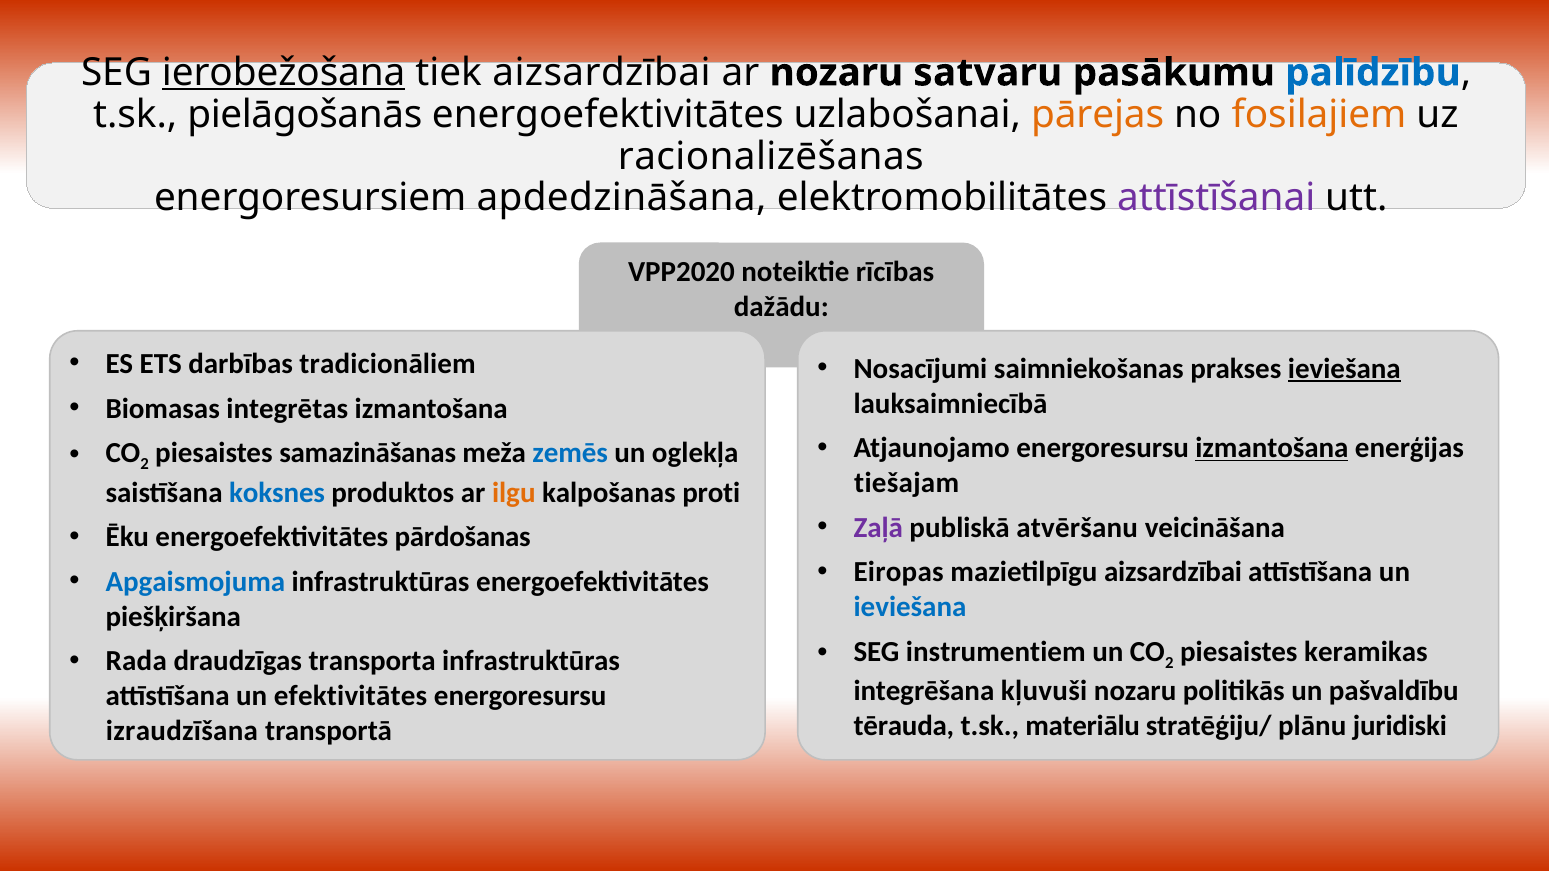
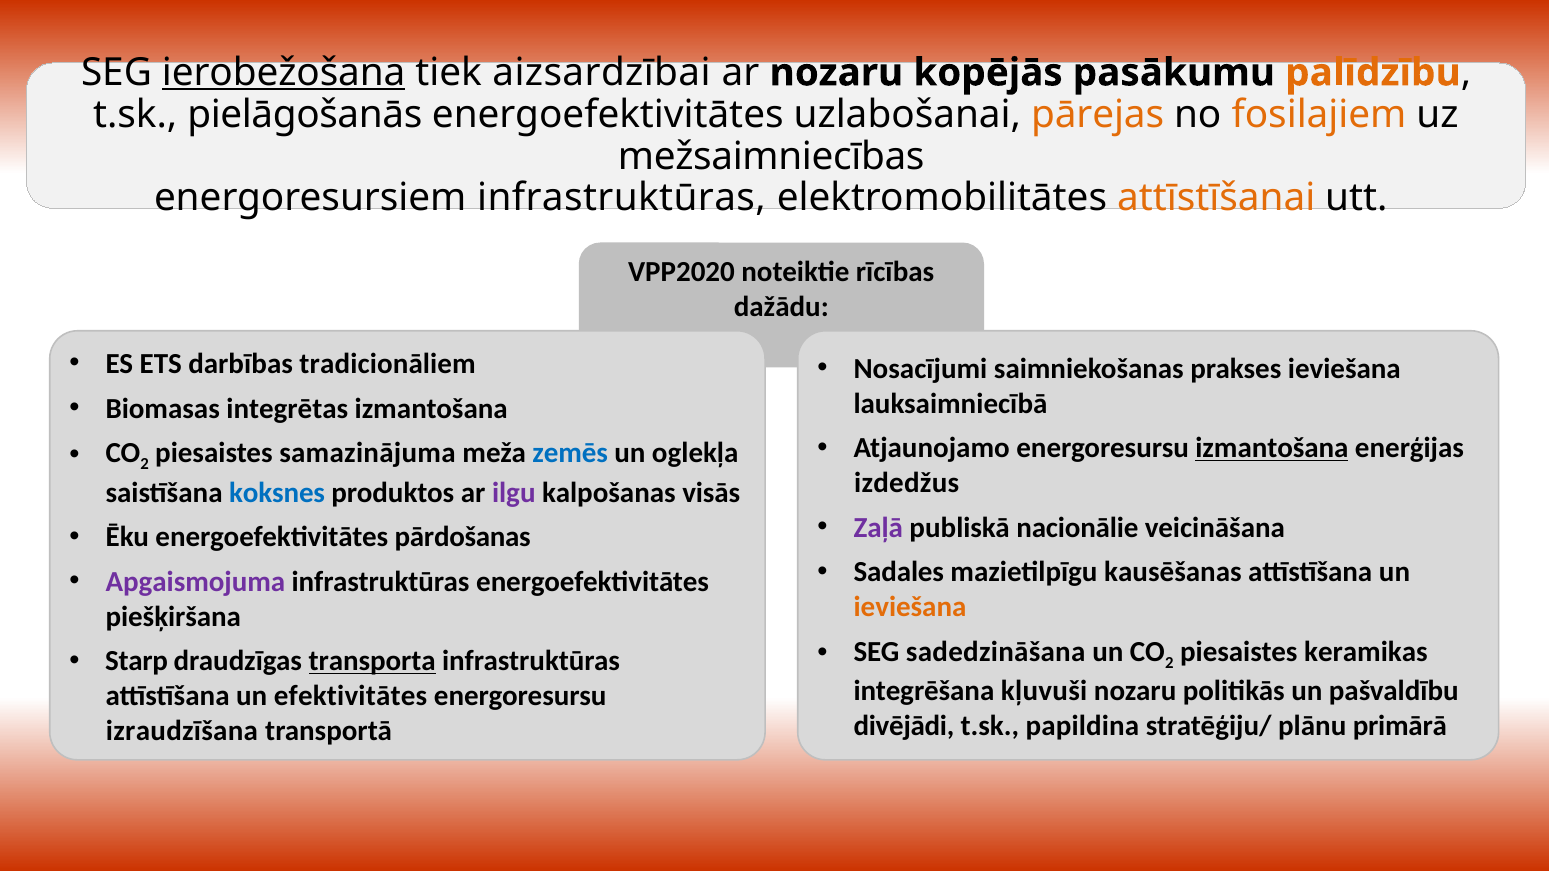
satvaru: satvaru -> kopējās (988, 73)
palīdzību colour: blue -> orange (1373, 73)
racionalizēšanas: racionalizēšanas -> mežsaimniecības (771, 156)
energoresursiem apdedzināšana: apdedzināšana -> infrastruktūras (621, 198)
attīstīšanai colour: purple -> orange (1216, 198)
ieviešana underline: present -> none (1344, 369)
samazināšanas: samazināšanas -> samazinājuma (367, 453)
tiešajam: tiešajam -> izdedžus (907, 483)
ilgu colour: orange -> purple (514, 493)
proti: proti -> visās (711, 493)
atvēršanu: atvēršanu -> nacionālie (1077, 528)
Eiropas: Eiropas -> Sadales (899, 572)
mazietilpīgu aizsardzībai: aizsardzībai -> kausēšanas (1173, 572)
Apgaismojuma colour: blue -> purple (195, 582)
ieviešana colour: blue -> orange (910, 607)
instrumentiem: instrumentiem -> sadedzināšana (996, 652)
Rada: Rada -> Starp (136, 661)
transporta underline: none -> present (372, 661)
tērauda: tērauda -> divējādi (904, 726)
materiālu: materiālu -> papildina (1082, 726)
juridiski: juridiski -> primārā (1400, 726)
